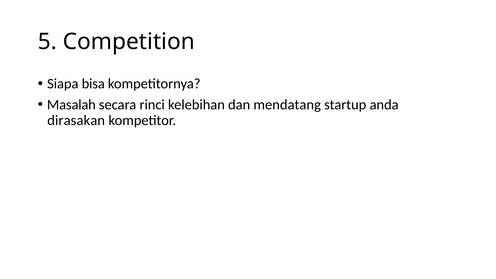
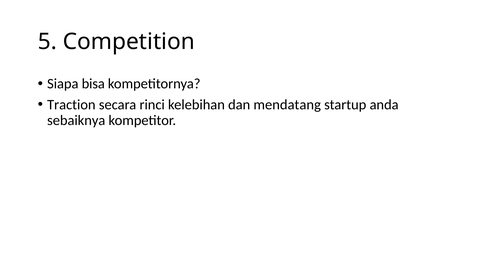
Masalah: Masalah -> Traction (71, 105)
dirasakan: dirasakan -> sebaiknya (76, 120)
